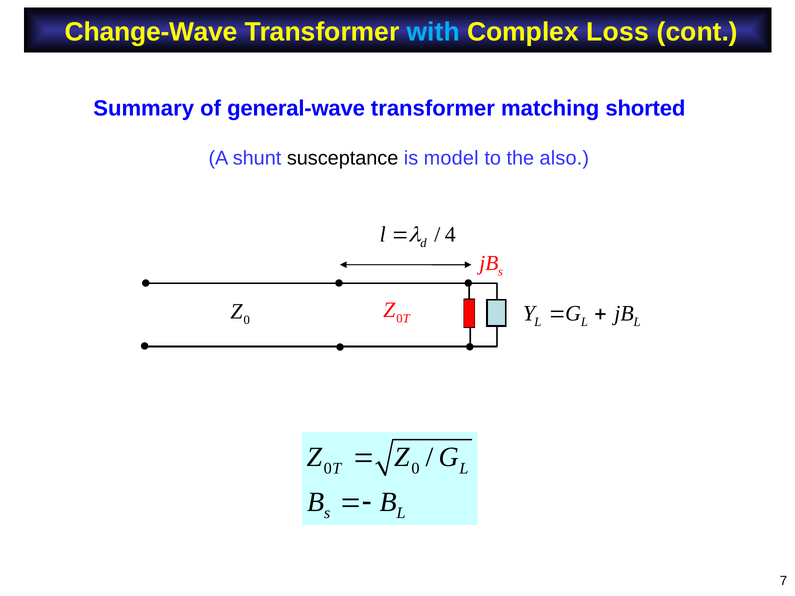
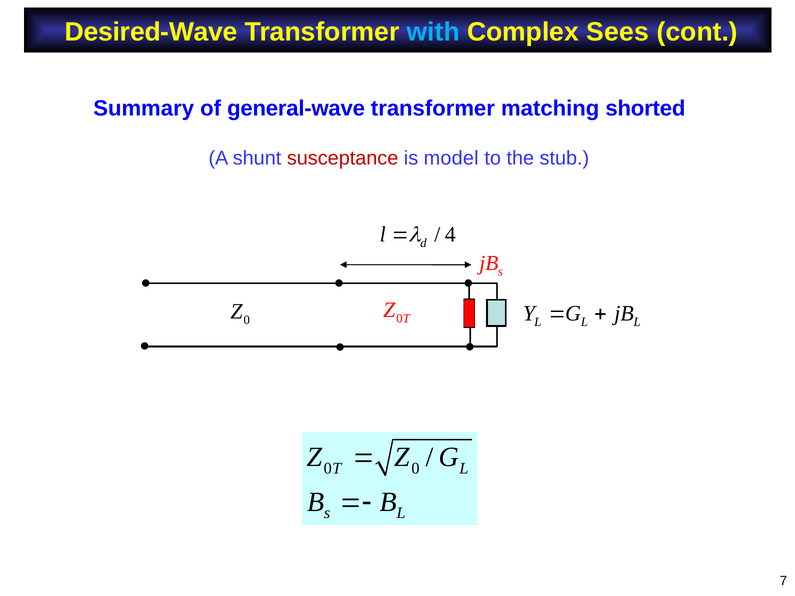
Change-Wave: Change-Wave -> Desired-Wave (151, 32)
Loss: Loss -> Sees (618, 32)
susceptance colour: black -> red (343, 158)
also: also -> stub (564, 158)
